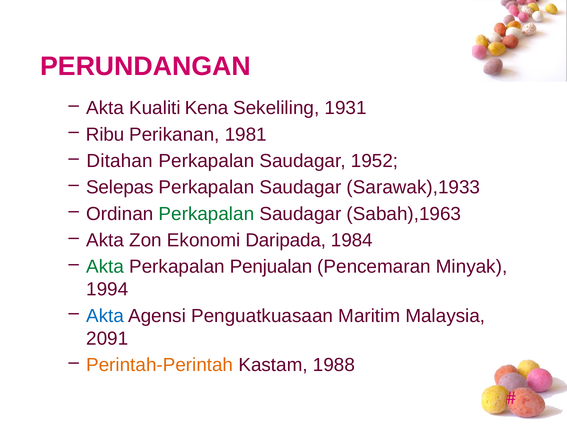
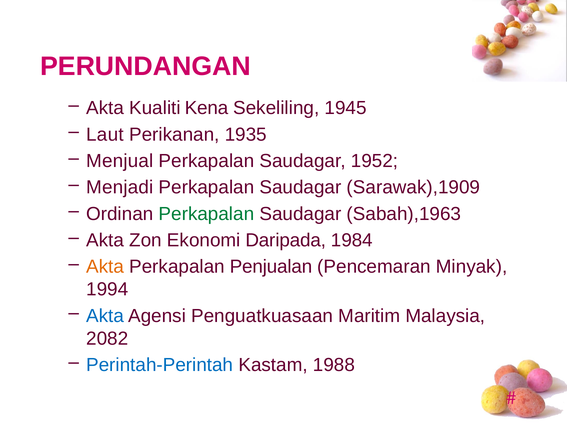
1931: 1931 -> 1945 (346, 108)
Ribu: Ribu -> Laut (105, 135)
1981: 1981 -> 1935 (246, 135)
Ditahan: Ditahan -> Menjual (120, 161)
Selepas: Selepas -> Menjadi (120, 187)
Sarawak),1933: Sarawak),1933 -> Sarawak),1909 (413, 187)
Akta colour: green -> orange (105, 267)
2091: 2091 -> 2082 (107, 339)
Perintah-Perintah colour: orange -> blue (160, 365)
